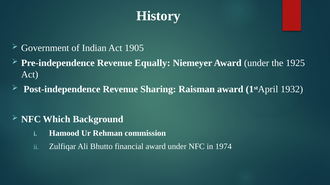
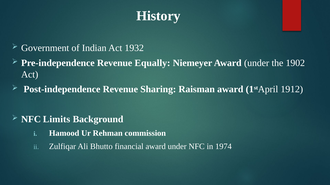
1905: 1905 -> 1932 (134, 48)
1925: 1925 -> 1902 (295, 63)
1932: 1932 -> 1912 (292, 90)
Which: Which -> Limits (57, 120)
